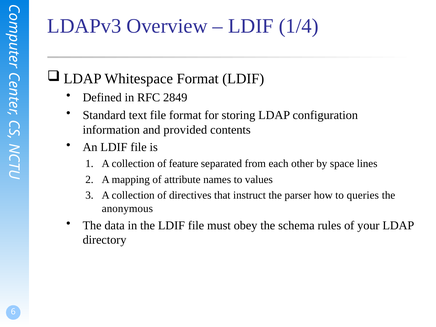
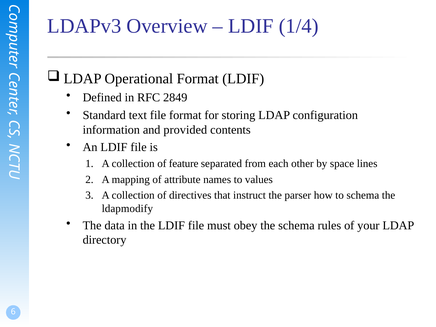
Whitespace: Whitespace -> Operational (139, 79)
to queries: queries -> schema (363, 195)
anonymous: anonymous -> ldapmodify (127, 208)
